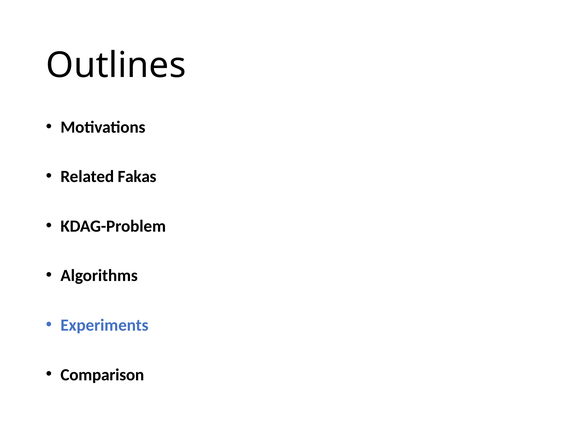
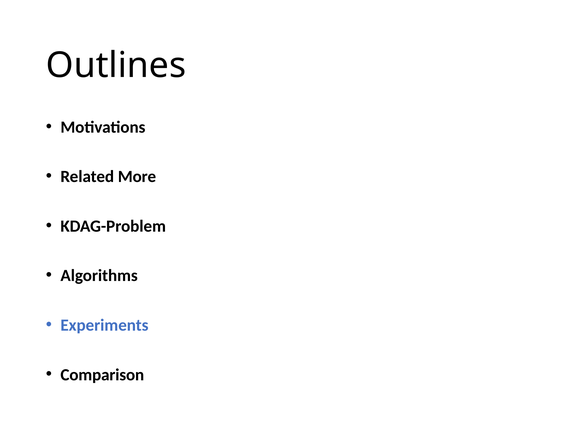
Fakas: Fakas -> More (137, 176)
